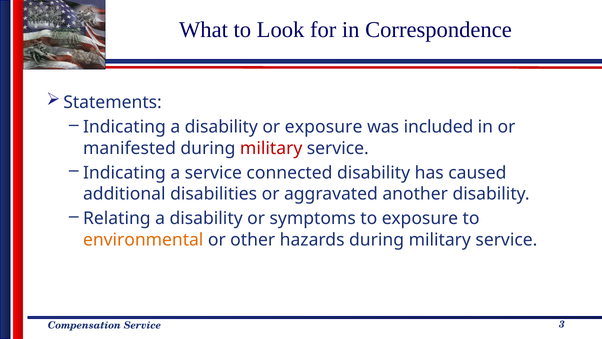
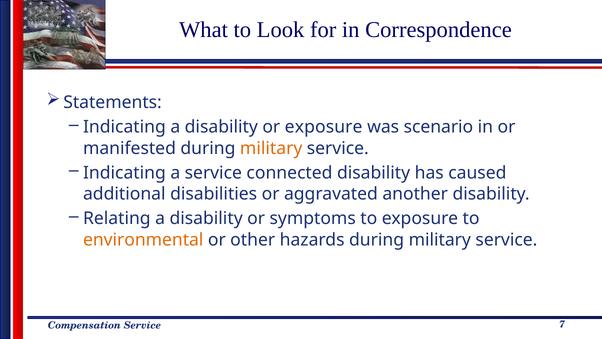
included: included -> scenario (438, 127)
military colour: red -> orange (271, 148)
3: 3 -> 7 (562, 324)
